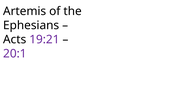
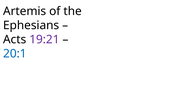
20:1 colour: purple -> blue (15, 54)
